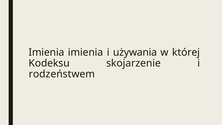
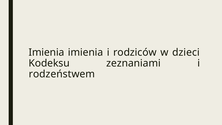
używania: używania -> rodziców (135, 52)
której: której -> dzieci (186, 52)
skojarzenie: skojarzenie -> zeznaniami (133, 63)
